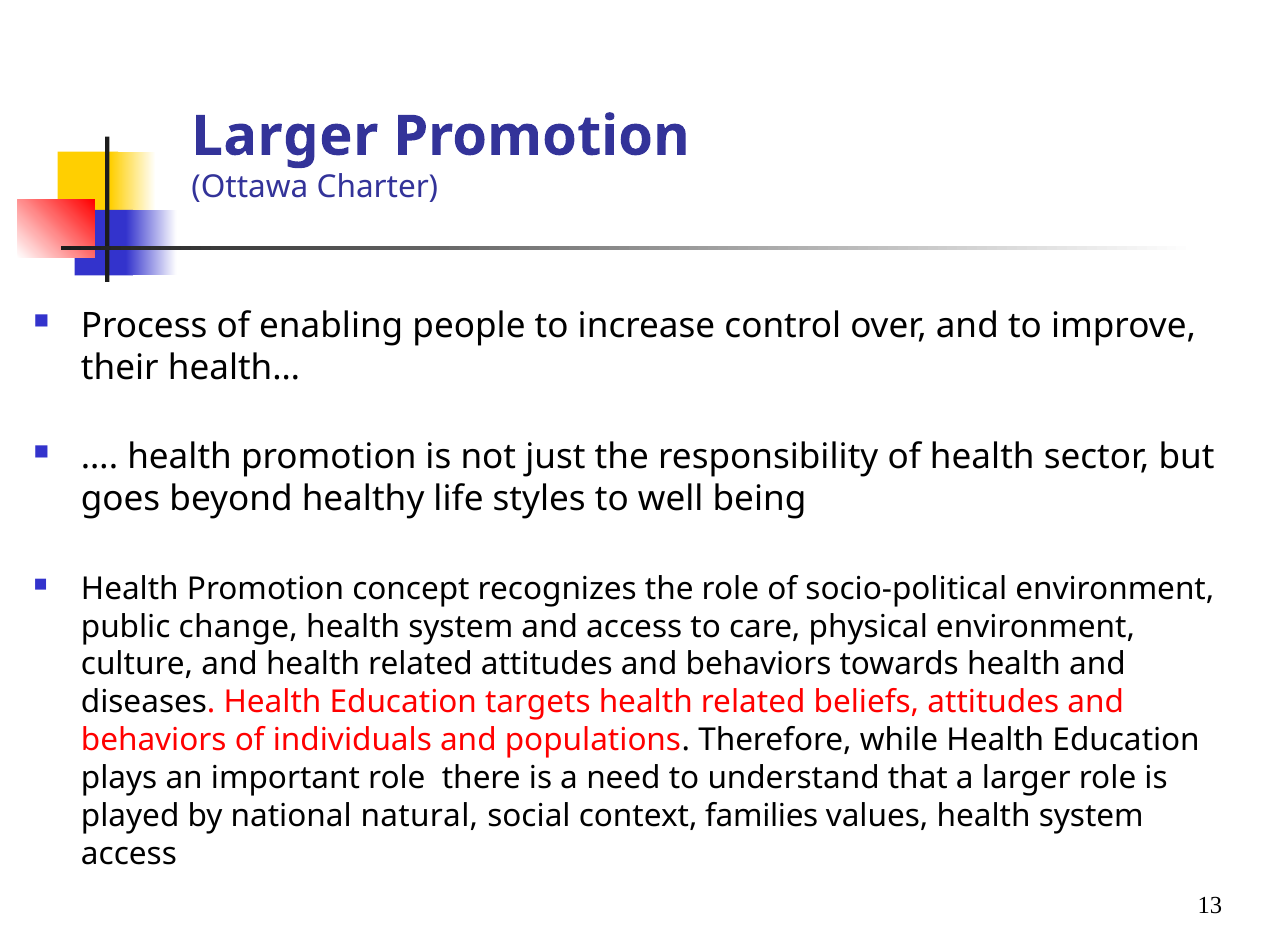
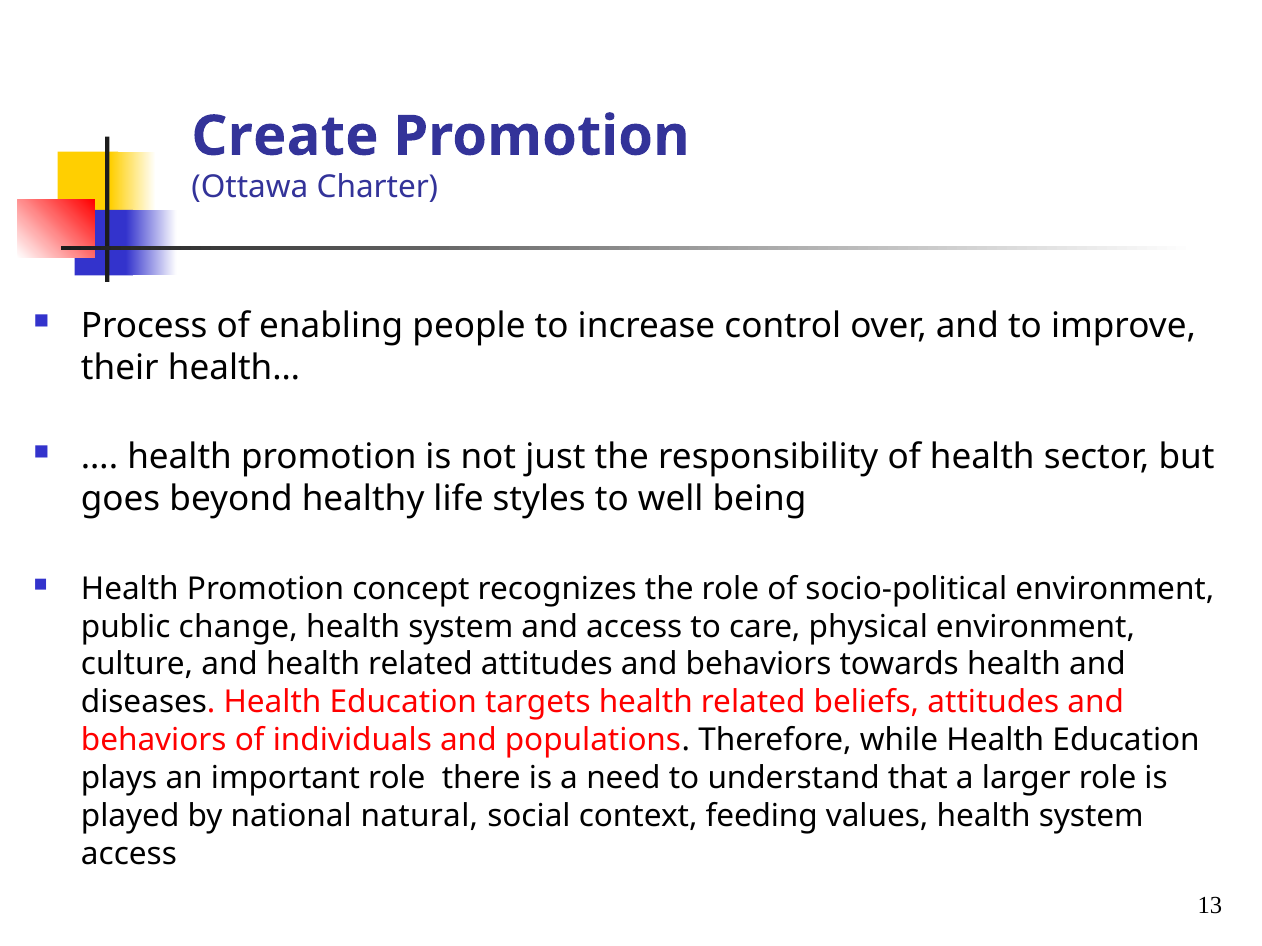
Larger: Larger -> Create (285, 136)
families: families -> feeding (762, 816)
